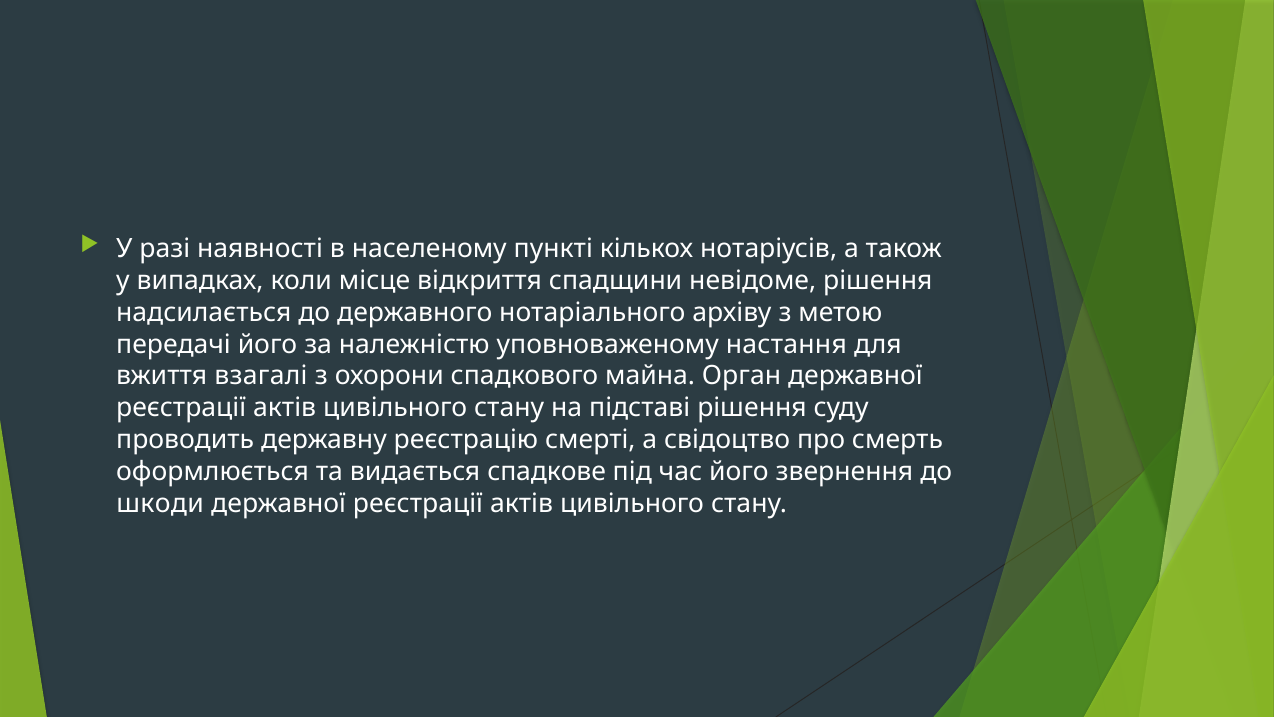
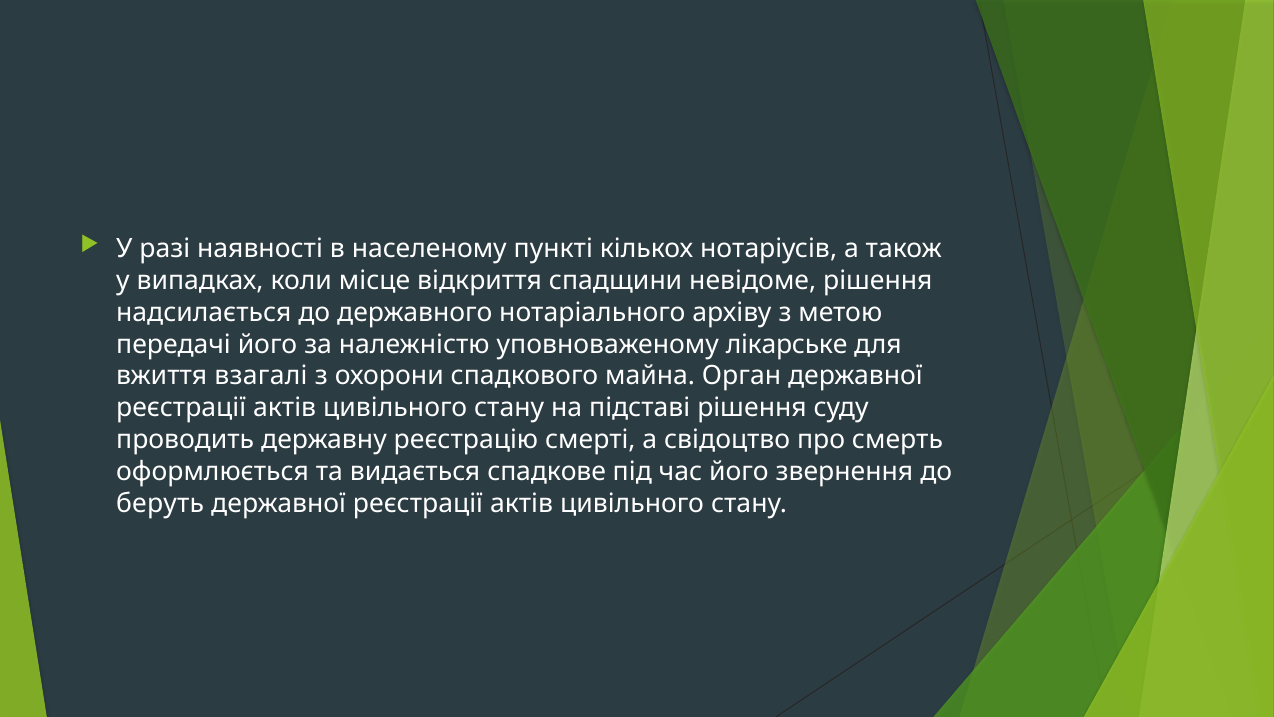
настання: настання -> лікарське (787, 344)
шкоди: шкоди -> беруть (160, 504)
